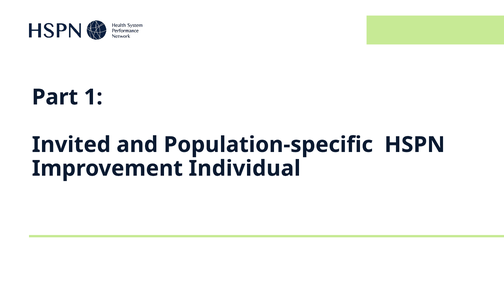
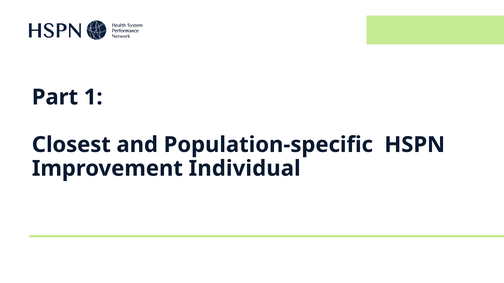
Invited: Invited -> Closest (71, 145)
